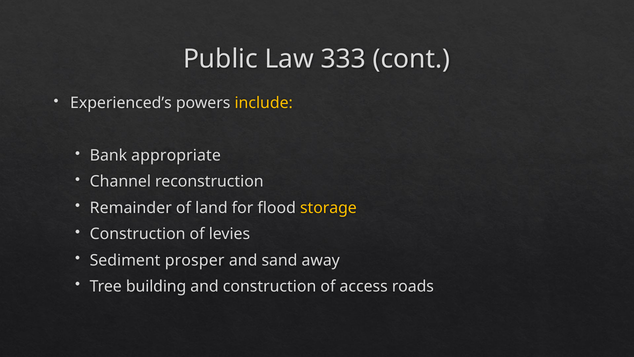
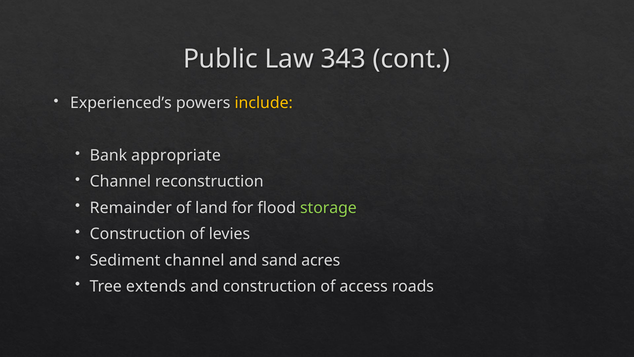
333: 333 -> 343 (343, 59)
storage colour: yellow -> light green (328, 208)
Sediment prosper: prosper -> channel (195, 260)
away: away -> acres (321, 260)
building: building -> extends (156, 286)
